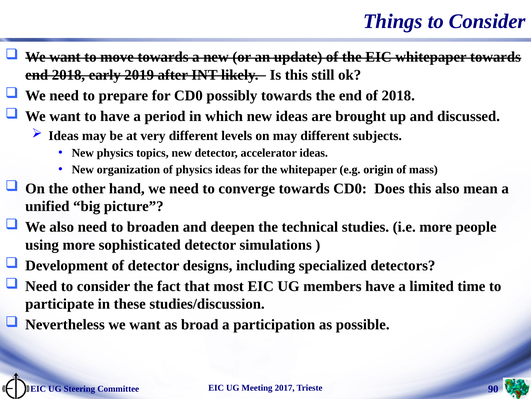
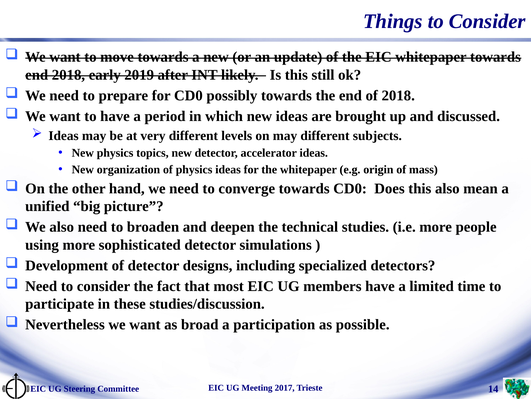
90: 90 -> 14 (493, 388)
